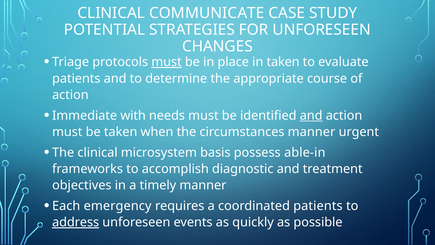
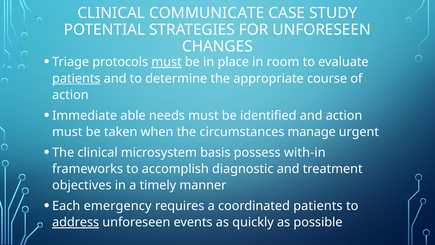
in taken: taken -> room (283, 62)
patients underline: none -> present (76, 78)
with: with -> able (133, 115)
and underline: present -> none (311, 115)
circumstances manner: manner -> manage (312, 132)
able-in: able-in -> with-in (305, 152)
